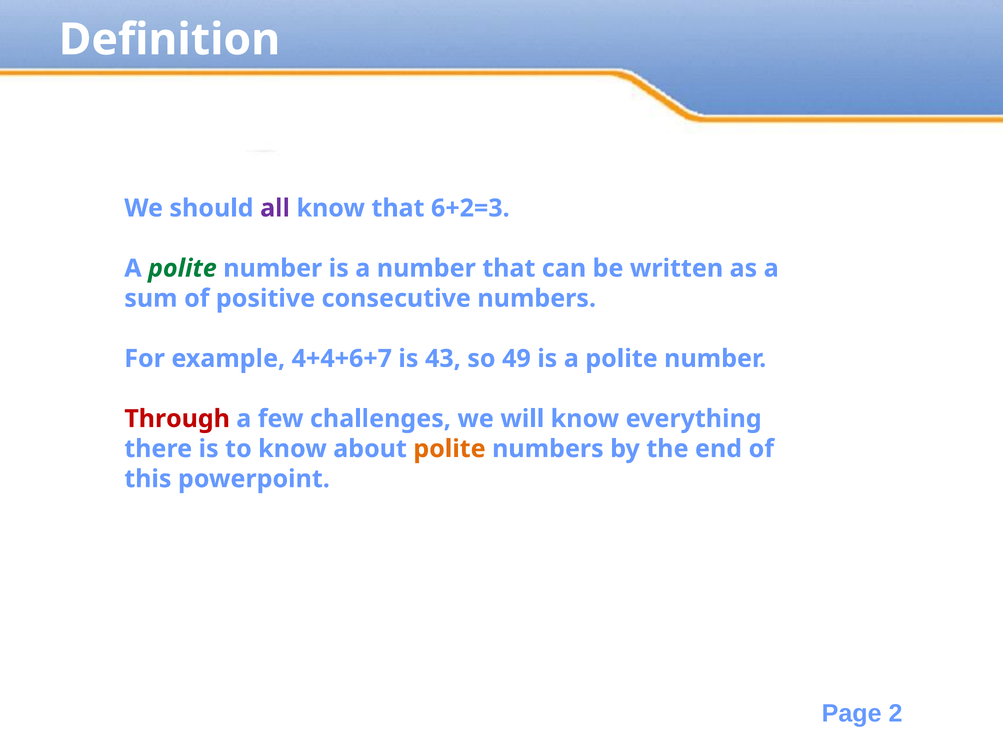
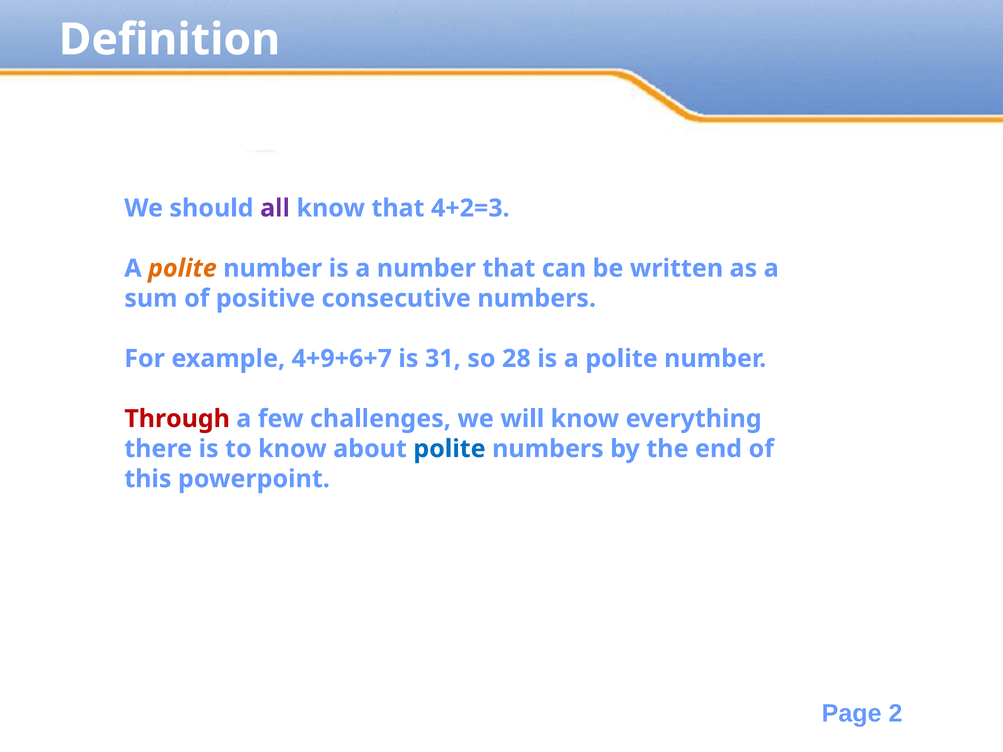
6+2=3: 6+2=3 -> 4+2=3 (470, 208)
polite colour: green -> orange (182, 268)
4+4+6+7: 4+4+6+7 -> 4+9+6+7 (342, 359)
43: 43 -> 31 (443, 359)
49: 49 -> 28 (516, 359)
polite colour: orange -> blue (449, 449)
